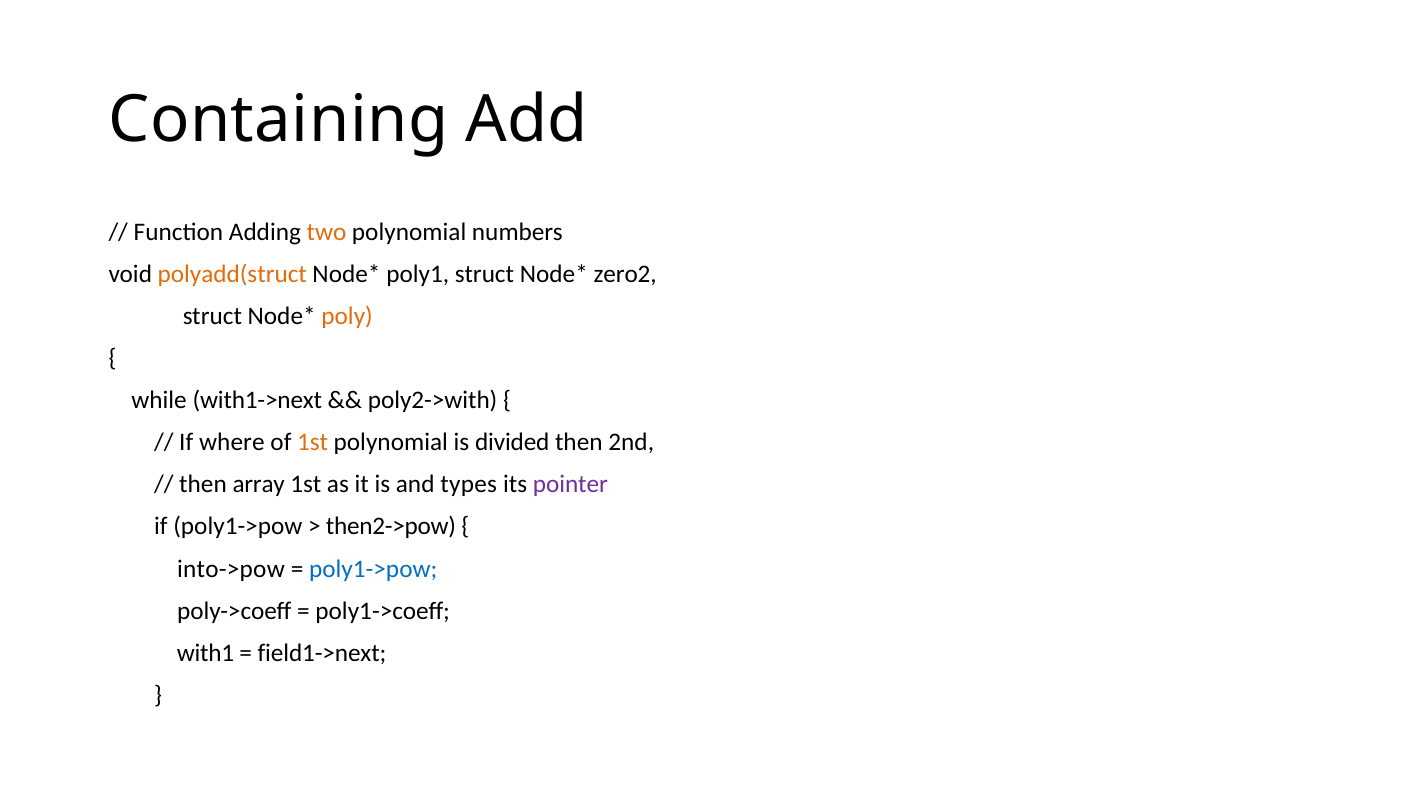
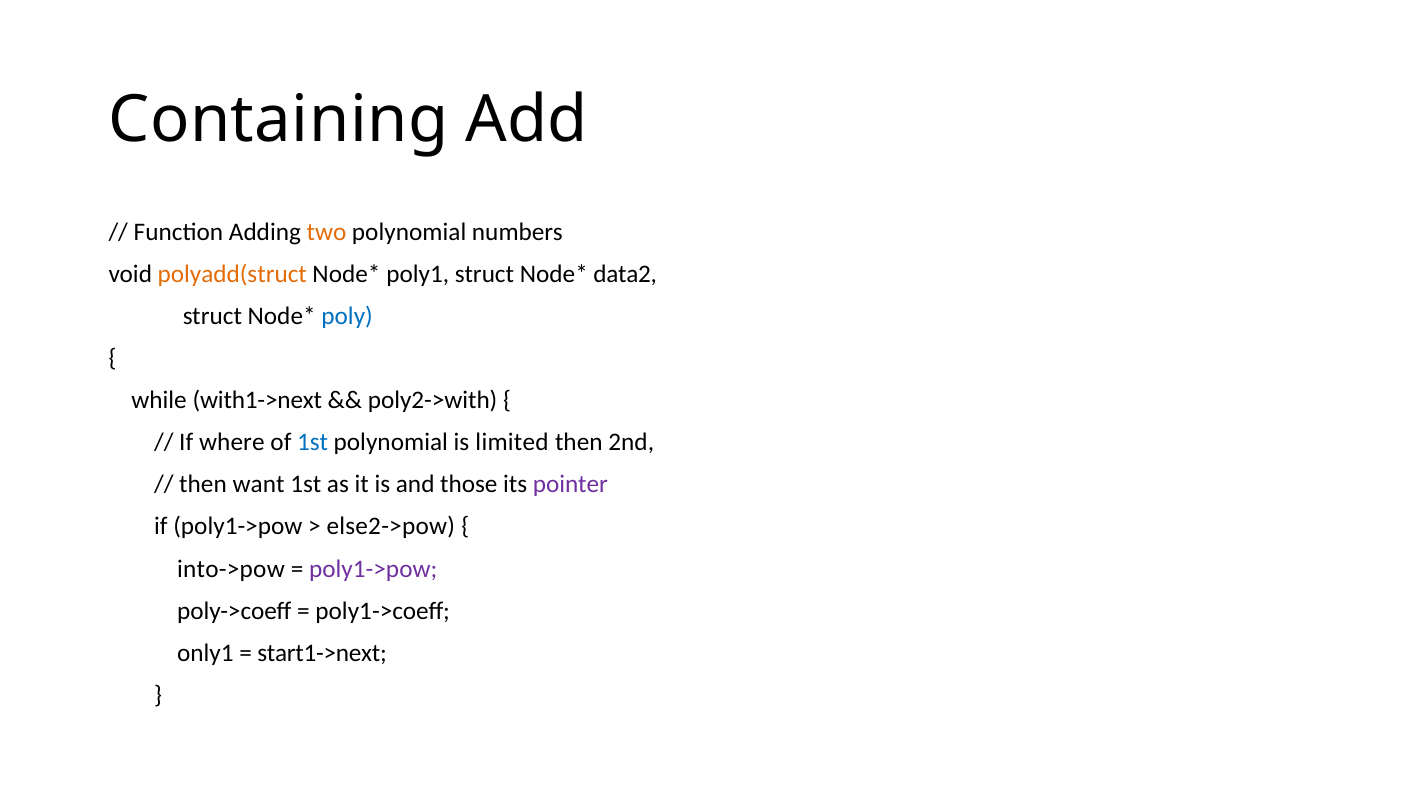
zero2: zero2 -> data2 (625, 274)
poly colour: orange -> blue (347, 316)
1st colour: orange -> blue (313, 442)
divided: divided -> limited (512, 442)
array: array -> want (259, 485)
types: types -> those (469, 485)
then2->pow: then2->pow -> else2->pow (391, 527)
poly1->pow colour: blue -> purple (373, 569)
with1: with1 -> only1 (205, 653)
field1->next: field1->next -> start1->next (322, 653)
